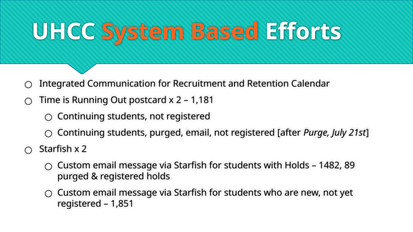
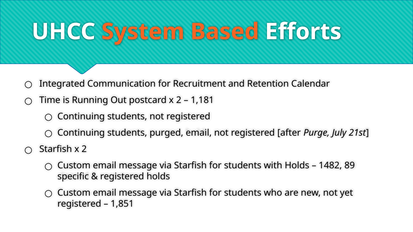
purged: purged -> specific (73, 177)
